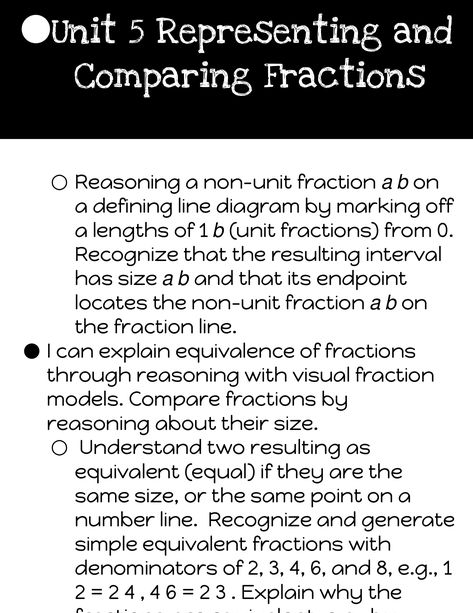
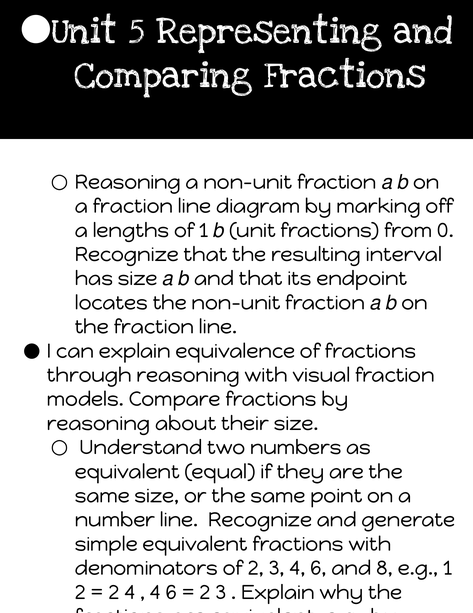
a defining: defining -> fraction (133, 206)
two resulting: resulting -> numbers (296, 447)
